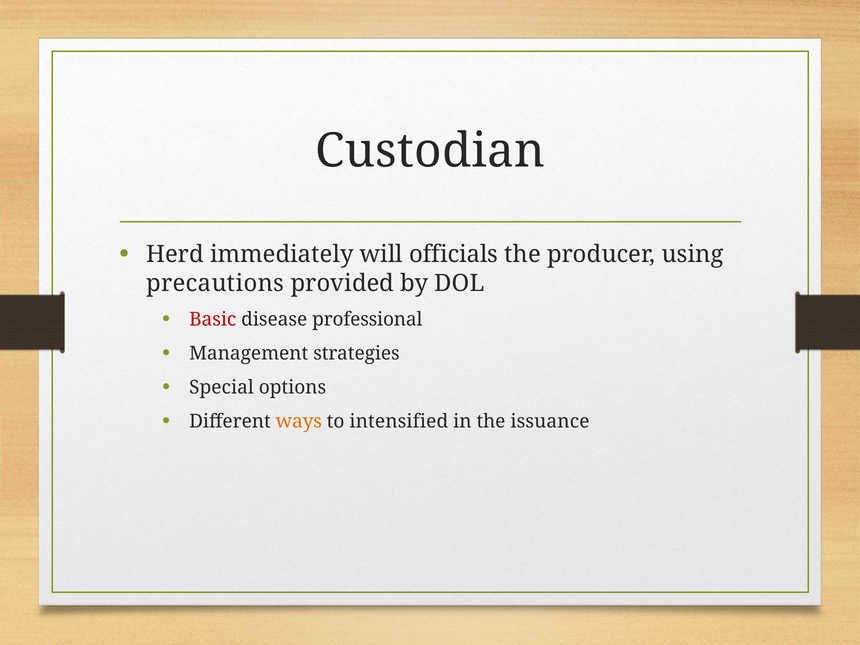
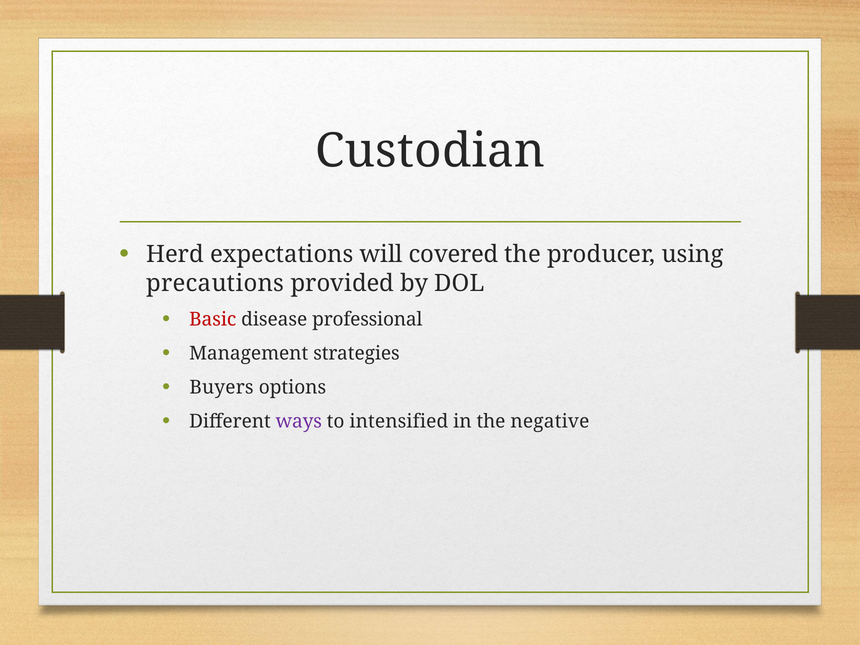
immediately: immediately -> expectations (282, 255)
officials: officials -> covered (454, 255)
Special: Special -> Buyers (221, 387)
ways colour: orange -> purple (299, 421)
issuance: issuance -> negative (550, 421)
